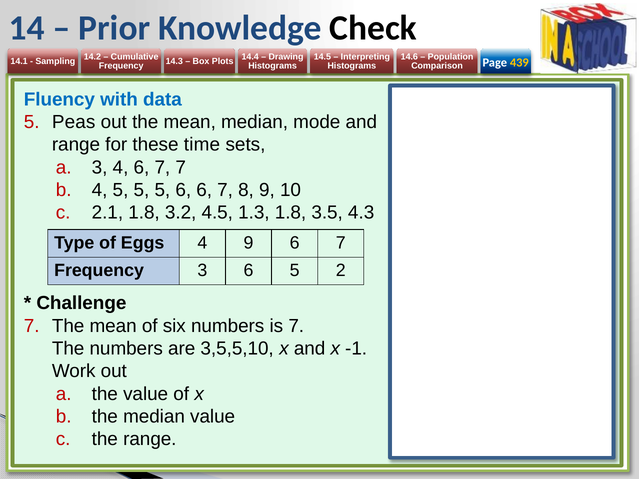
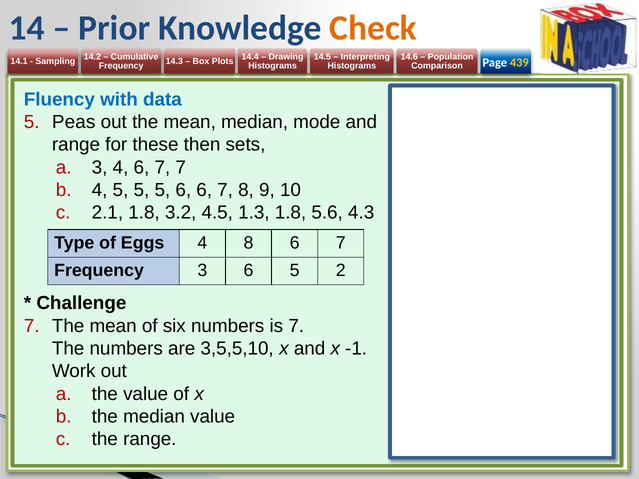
Check colour: black -> orange (373, 28)
time: time -> then (202, 145)
3.5: 3.5 -> 5.6 (327, 213)
4 9: 9 -> 8 (249, 243)
